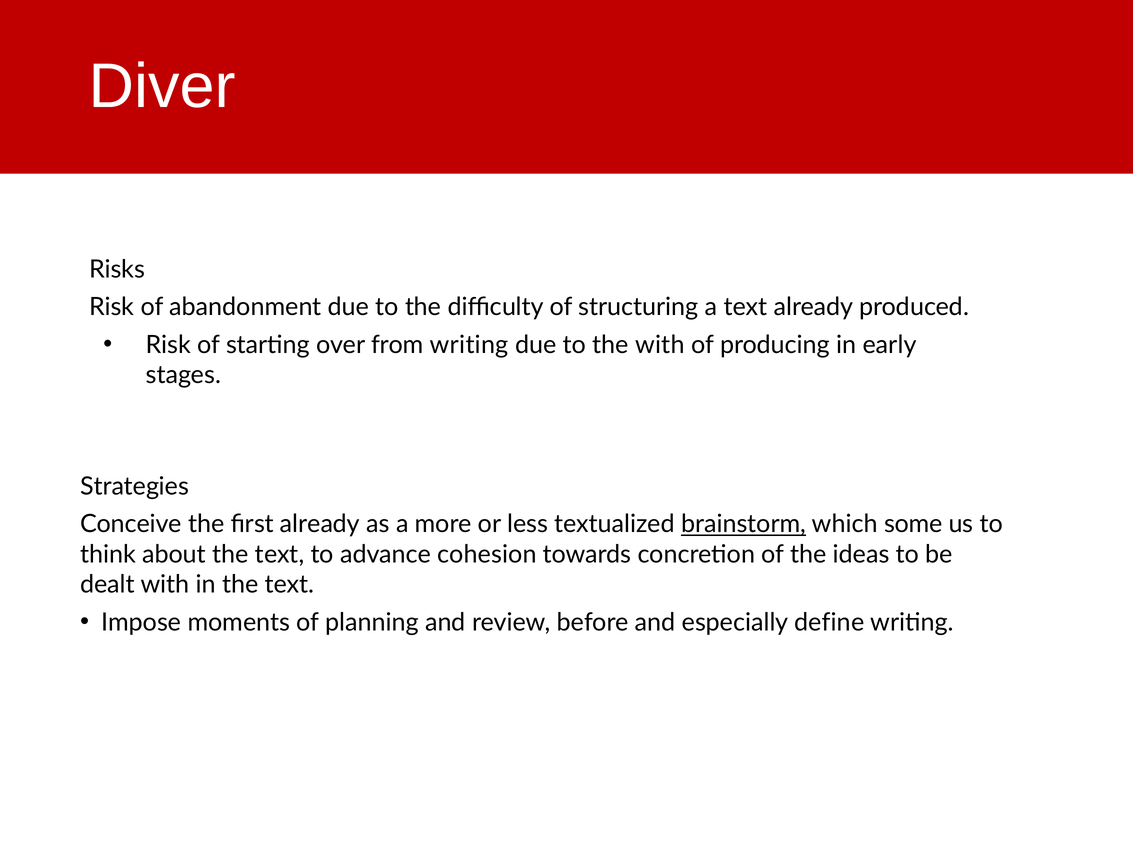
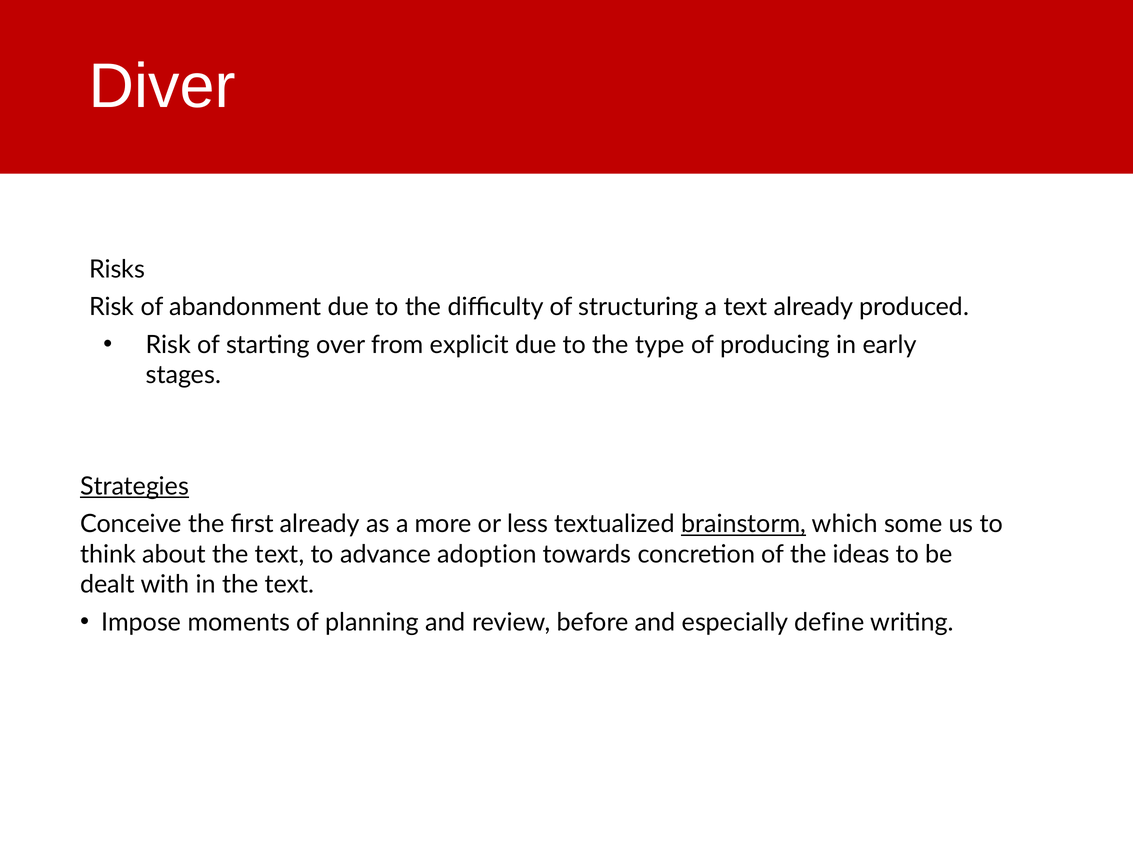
from writing: writing -> explicit (469, 345)
the with: with -> type (660, 345)
Strategies underline: none -> present (135, 486)
cohesion: cohesion -> adoption (487, 554)
